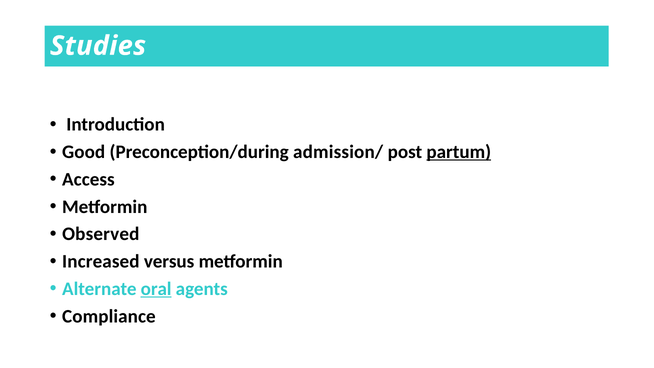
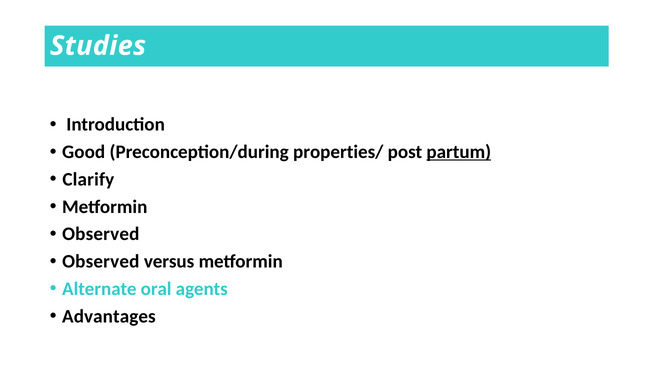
admission/: admission/ -> properties/ (338, 152)
Access: Access -> Clarify (88, 179)
Increased: Increased -> Observed (101, 261)
oral underline: present -> none (156, 289)
Compliance: Compliance -> Advantages (109, 316)
